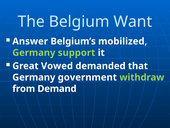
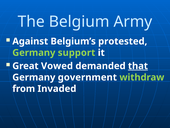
Want: Want -> Army (133, 22)
Answer: Answer -> Against (30, 41)
mobilized: mobilized -> protested (123, 41)
that underline: none -> present (138, 66)
Demand: Demand -> Invaded (57, 88)
